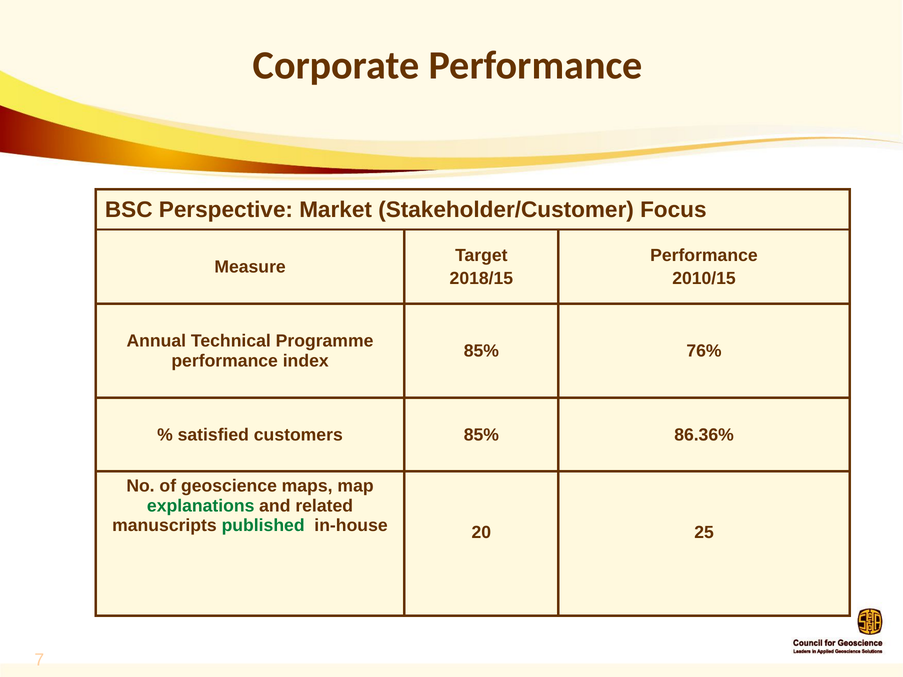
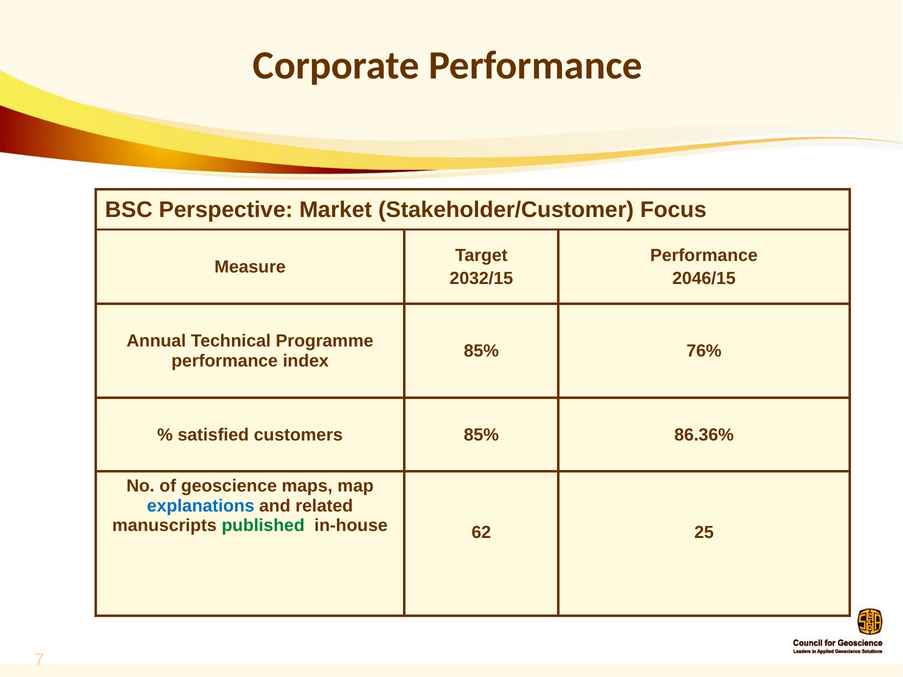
2018/15: 2018/15 -> 2032/15 (481, 279)
2010/15: 2010/15 -> 2046/15 (704, 279)
explanations colour: green -> blue (201, 506)
20: 20 -> 62 (481, 533)
